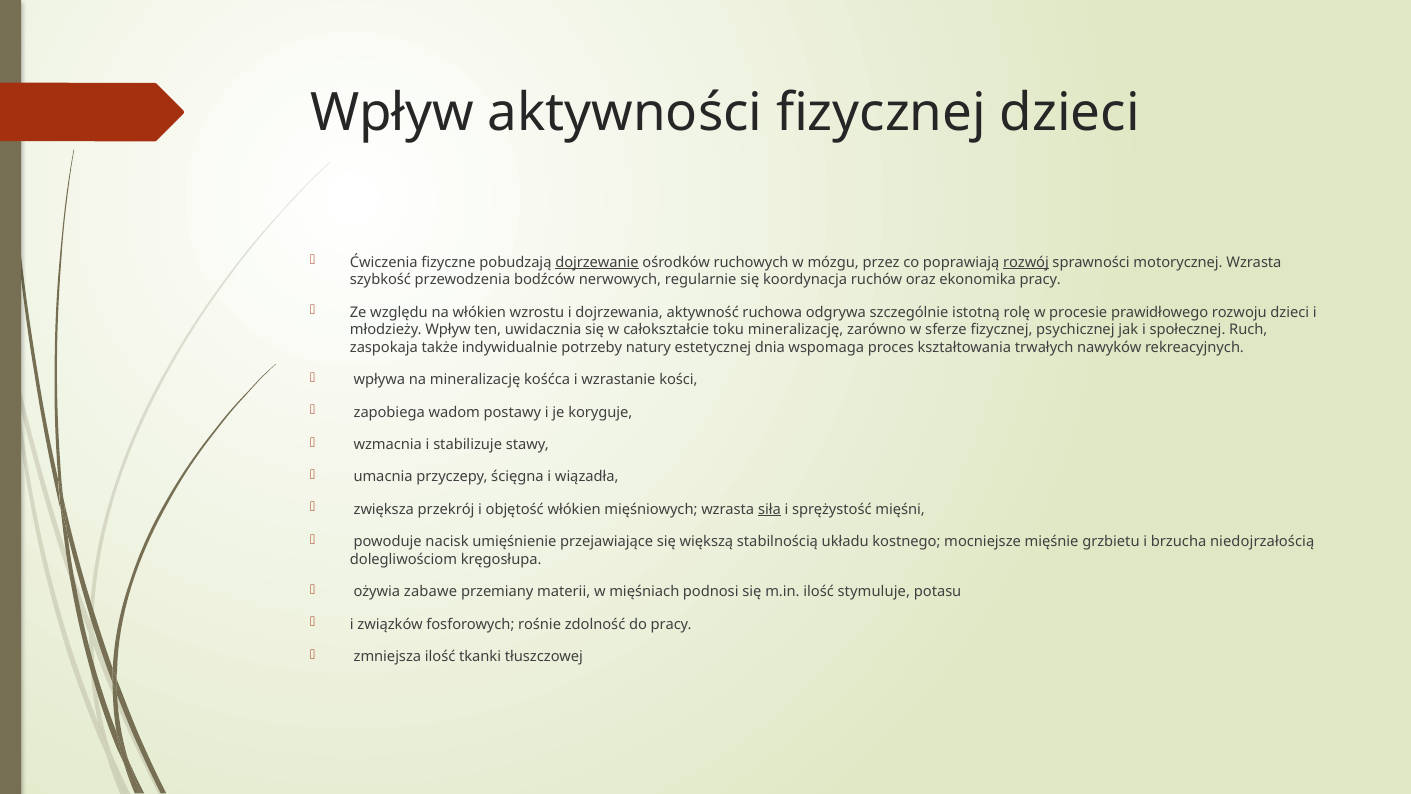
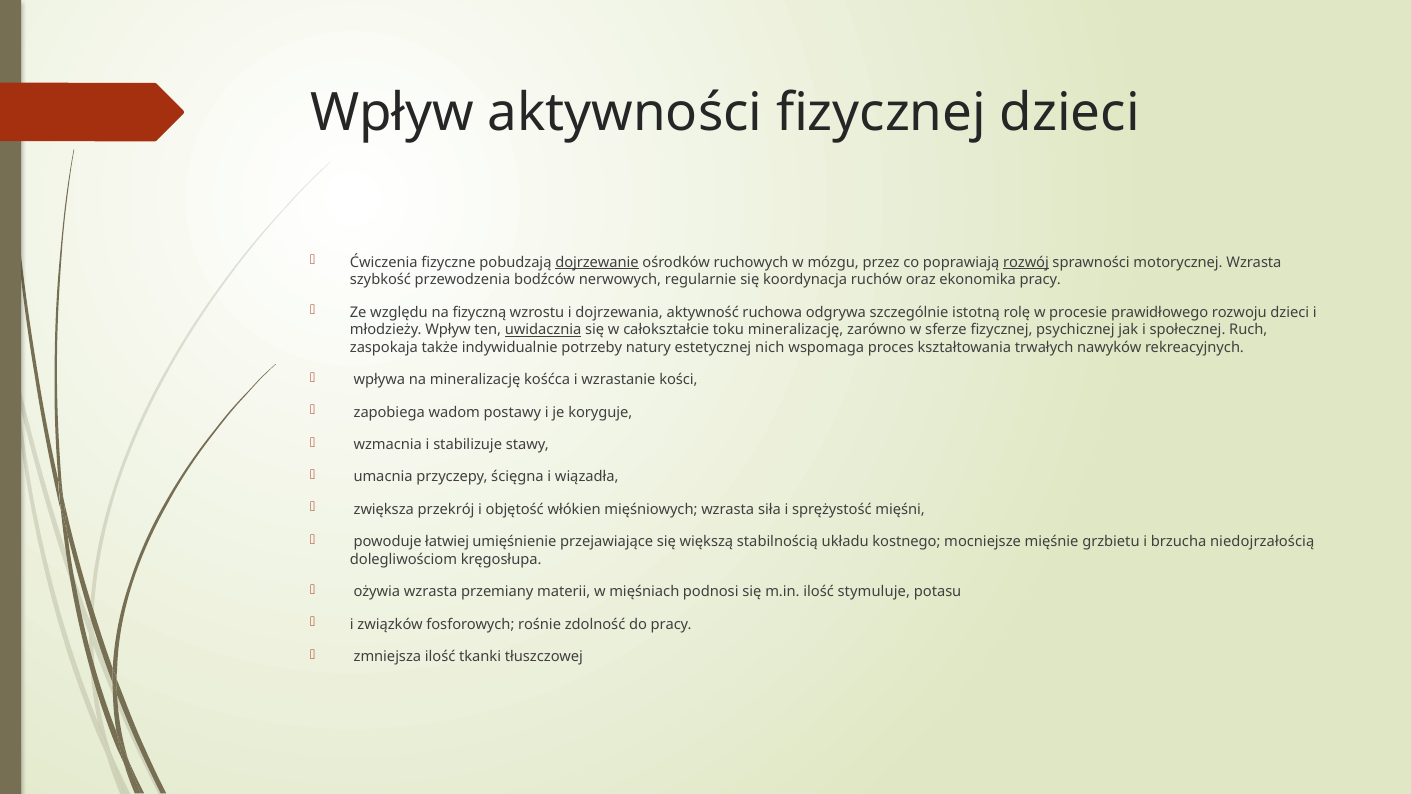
na włókien: włókien -> fizyczną (479, 312)
uwidacznia underline: none -> present (543, 330)
dnia: dnia -> nich (770, 347)
siła underline: present -> none (769, 509)
nacisk: nacisk -> łatwiej (447, 542)
ożywia zabawe: zabawe -> wzrasta (431, 592)
